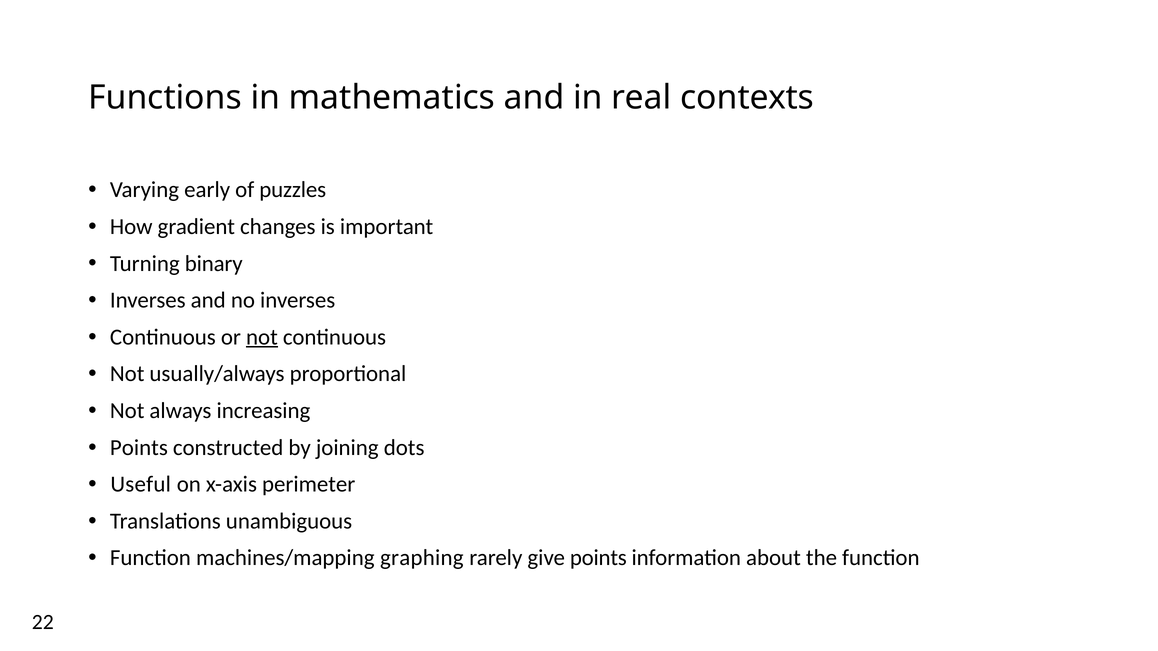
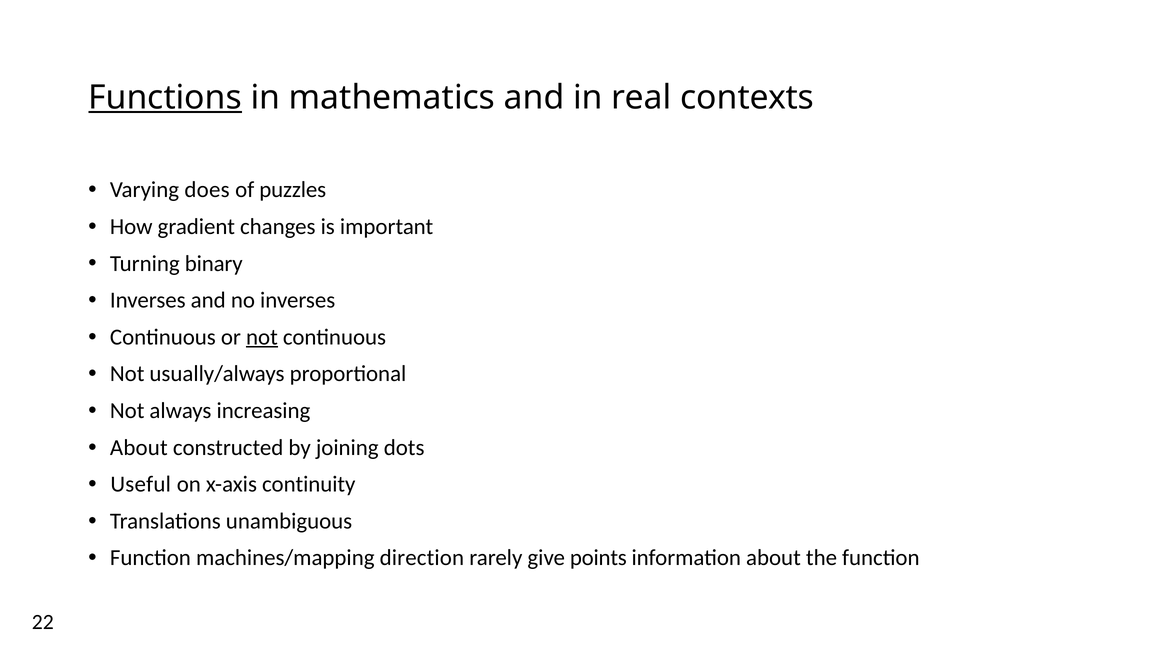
Functions underline: none -> present (165, 97)
early: early -> does (207, 190)
Points: Points -> About (139, 448)
perimeter: perimeter -> continuity (309, 485)
graphing: graphing -> direction (422, 558)
